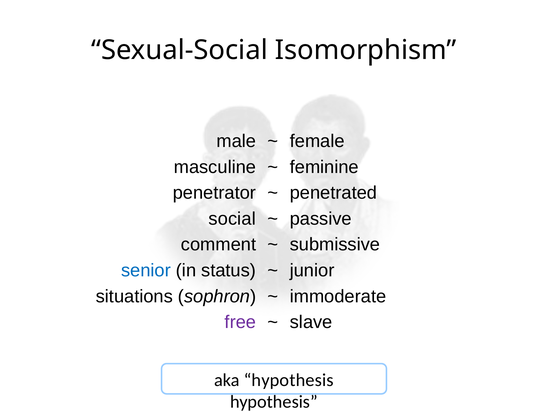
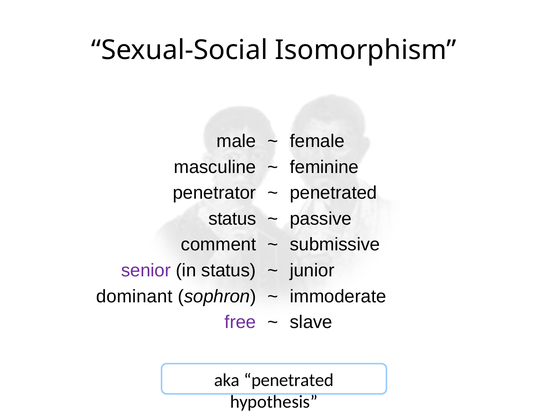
social: social -> status (232, 219)
senior colour: blue -> purple (146, 270)
situations: situations -> dominant (134, 296)
aka hypothesis: hypothesis -> penetrated (289, 380)
